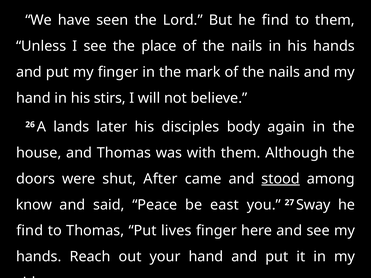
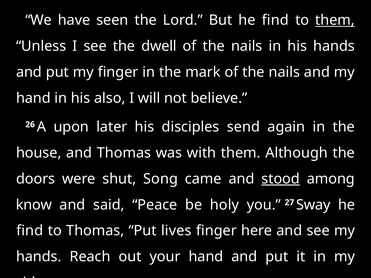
them underline: none -> present (335, 20)
place: place -> dwell (159, 46)
stirs: stirs -> also (110, 98)
lands: lands -> upon (71, 127)
body: body -> send (243, 127)
After: After -> Song (161, 179)
east: east -> holy (224, 205)
